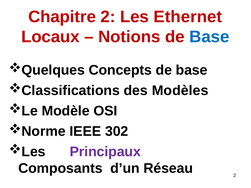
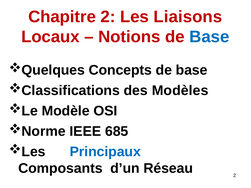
Ethernet: Ethernet -> Liaisons (188, 17)
302: 302 -> 685 (117, 131)
Principaux colour: purple -> blue (105, 152)
